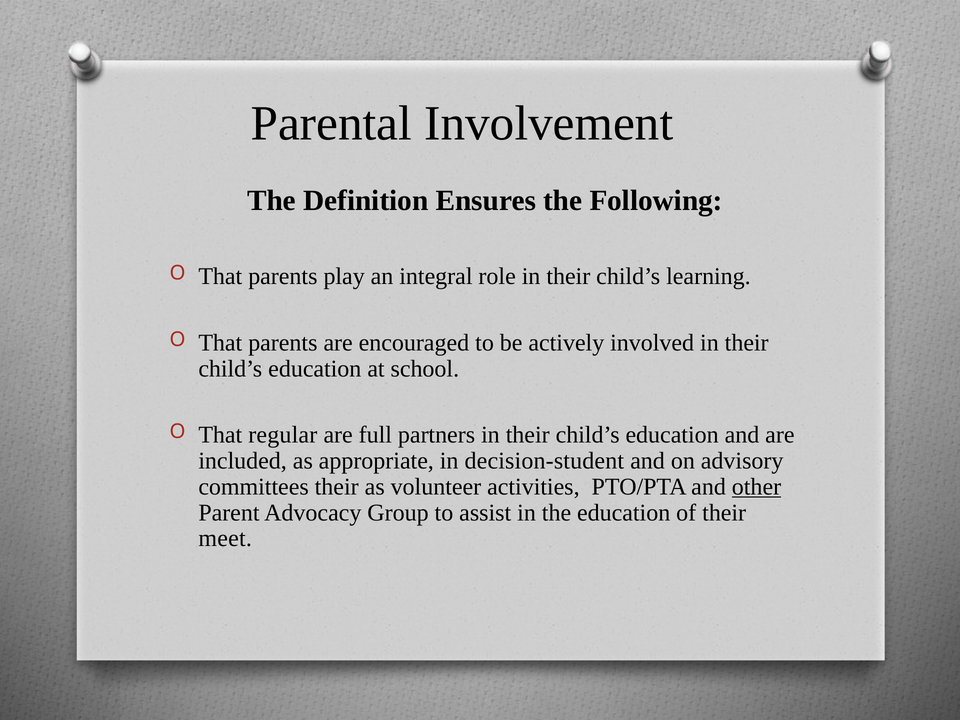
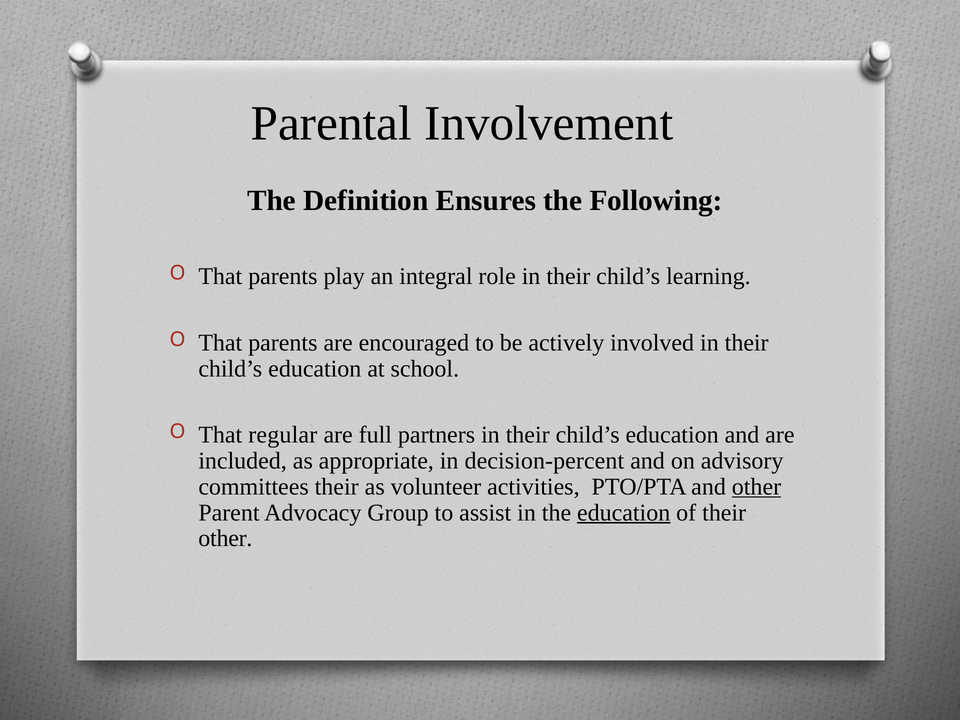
decision-student: decision-student -> decision-percent (544, 461)
education underline: none -> present (624, 513)
meet: meet -> other (225, 539)
